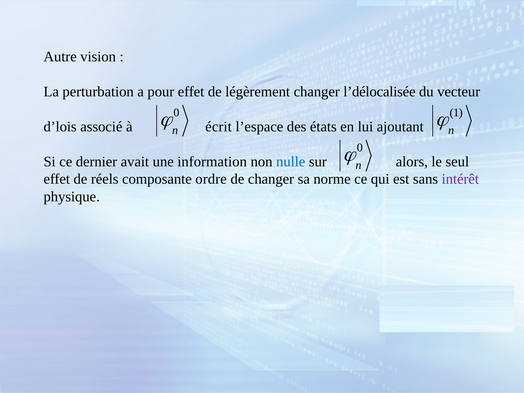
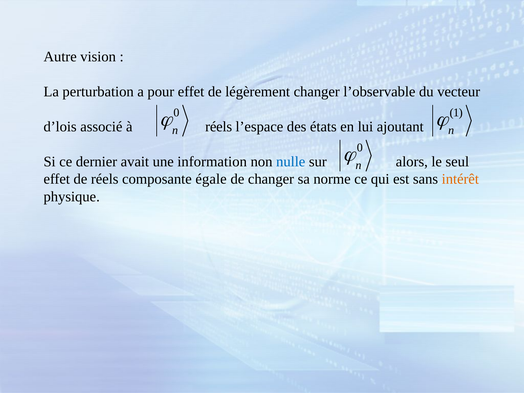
l’délocalisée: l’délocalisée -> l’observable (379, 92)
à écrit: écrit -> réels (219, 127)
ordre: ordre -> égale (211, 179)
intérêt colour: purple -> orange (460, 179)
